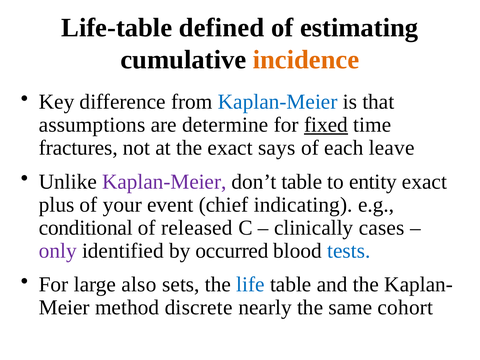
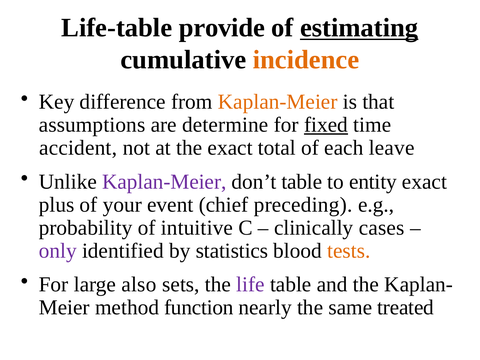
defined: defined -> provide (222, 28)
estimating underline: none -> present (359, 28)
Kaplan-Meier colour: blue -> orange (278, 102)
fractures: fractures -> accident (78, 148)
says: says -> total (277, 148)
indicating: indicating -> preceding (303, 205)
conditional: conditional -> probability (86, 228)
released: released -> intuitive (197, 228)
occurred: occurred -> statistics (232, 251)
tests colour: blue -> orange (349, 251)
life colour: blue -> purple (250, 285)
discrete: discrete -> function (199, 308)
cohort: cohort -> treated (406, 308)
